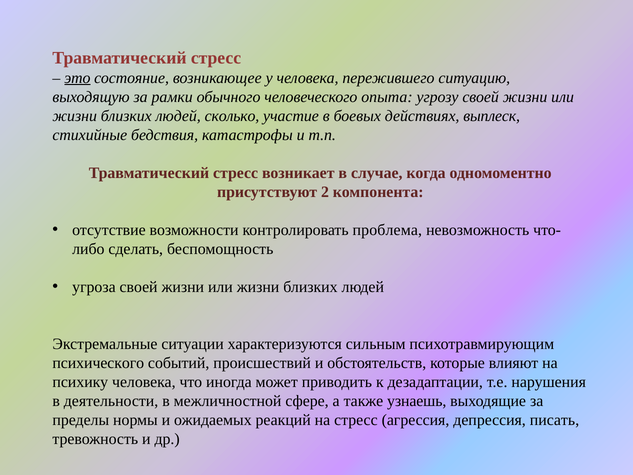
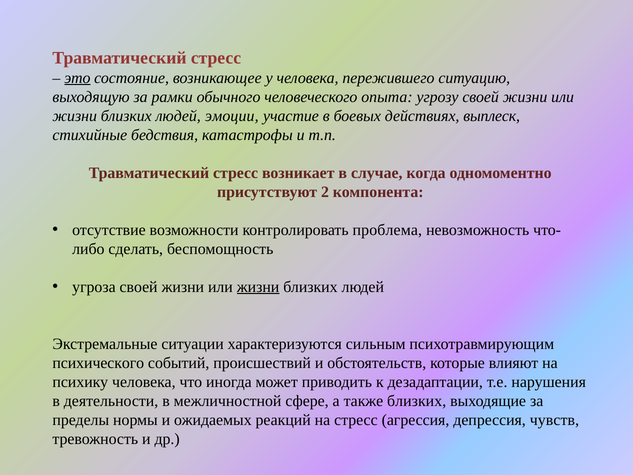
сколько: сколько -> эмоции (232, 116)
жизни underline: none -> present (258, 287)
также узнаешь: узнаешь -> близких (417, 401)
писать: писать -> чувств (554, 420)
